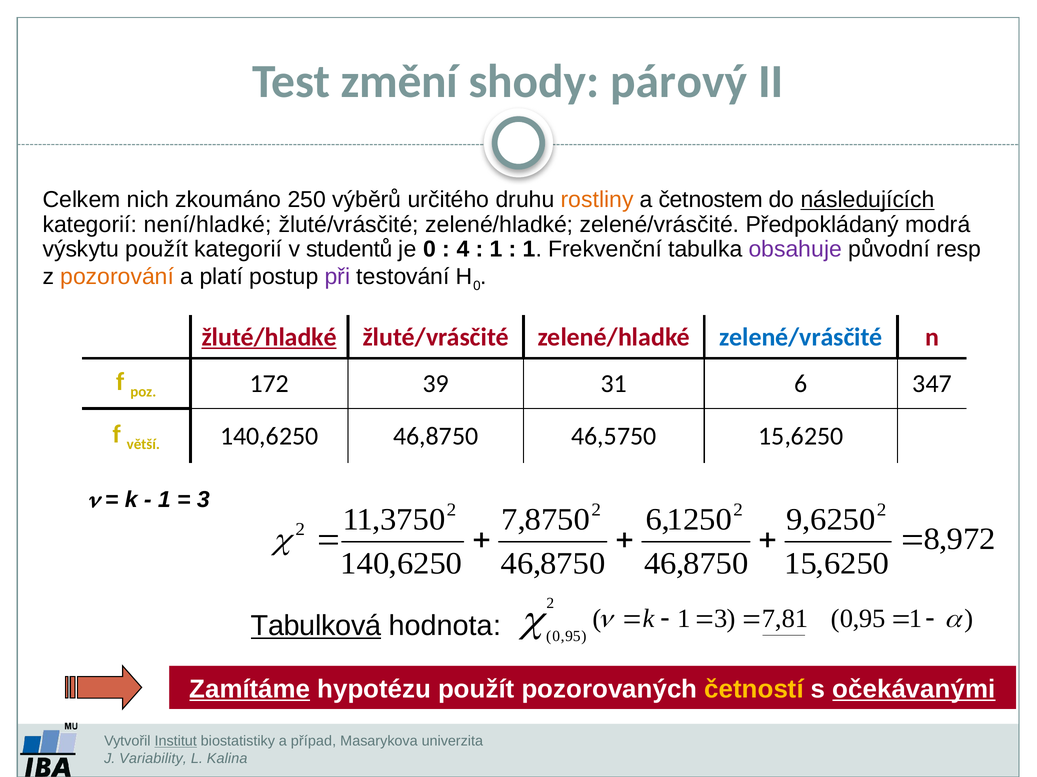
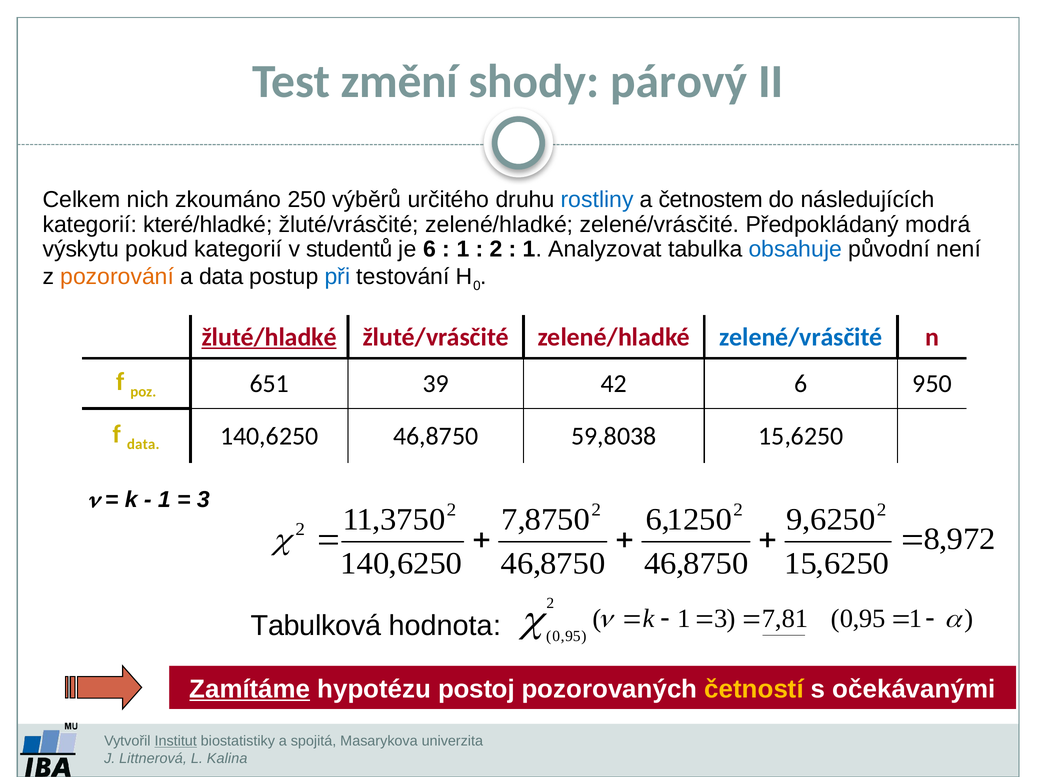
rostliny colour: orange -> blue (597, 200)
následujících underline: present -> none (868, 200)
není/hladké: není/hladké -> které/hladké (208, 225)
výskytu použít: použít -> pokud (157, 250)
je 0: 0 -> 6 (430, 250)
4: 4 -> 1 (463, 250)
1: 1 -> 2 (496, 250)
Frekvenční: Frekvenční -> Analyzovat (605, 250)
obsahuje colour: purple -> blue (795, 250)
resp: resp -> není (959, 250)
a platí: platí -> data (221, 277)
při colour: purple -> blue (337, 277)
172: 172 -> 651 (269, 384)
31: 31 -> 42 (614, 384)
347: 347 -> 950 (932, 384)
f větší: větší -> data (143, 445)
46,5750: 46,5750 -> 59,8038 (614, 436)
Tabulková underline: present -> none (316, 627)
hypotézu použít: použít -> postoj (476, 690)
očekávanými underline: present -> none (914, 690)
případ: případ -> spojitá (314, 742)
Variability: Variability -> Littnerová (153, 759)
